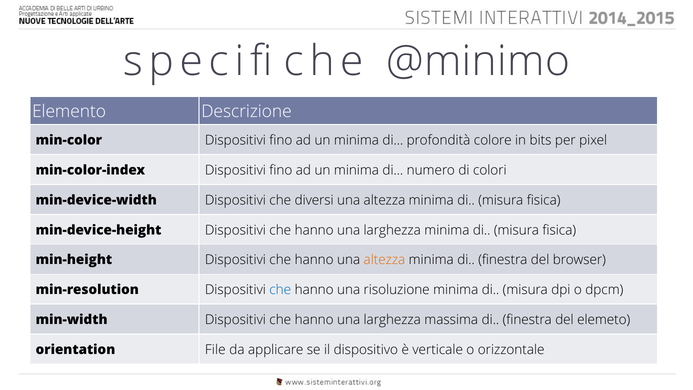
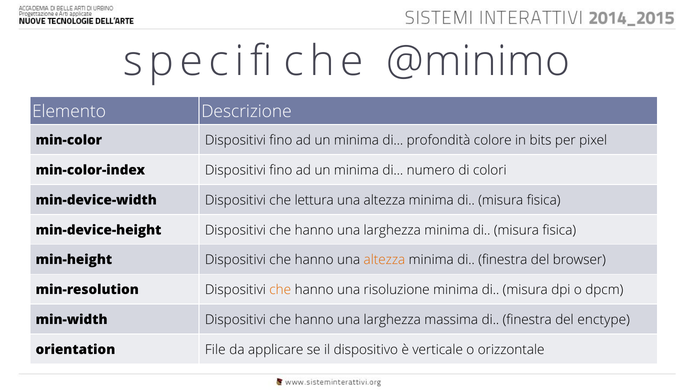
diversi: diversi -> lettura (314, 200)
che colour: blue -> orange (280, 290)
elemeto: elemeto -> enctype (604, 320)
